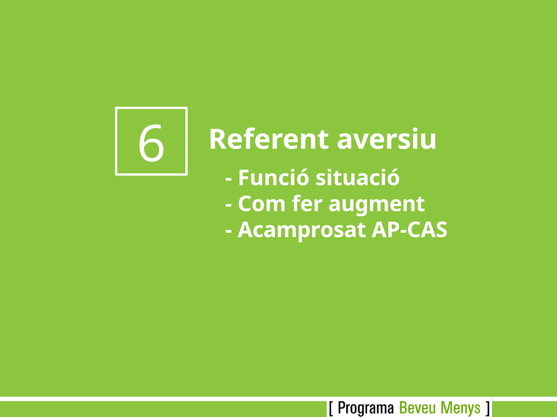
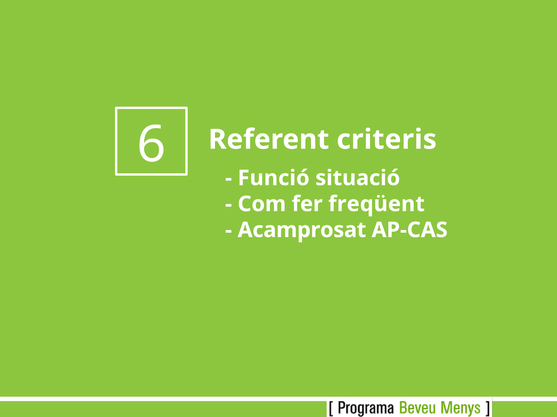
aversiu: aversiu -> criteris (387, 140)
augment: augment -> freqüent (377, 204)
